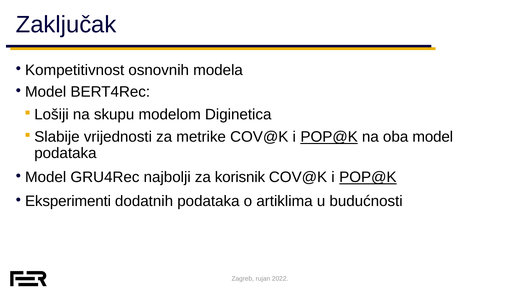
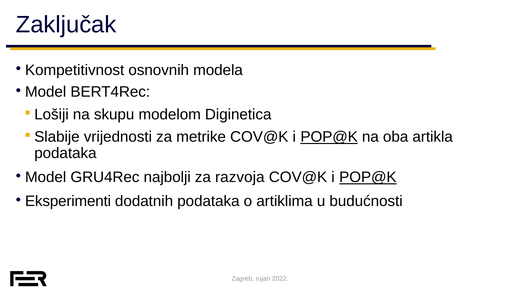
oba model: model -> artikla (433, 137)
korisnik: korisnik -> razvoja (240, 178)
